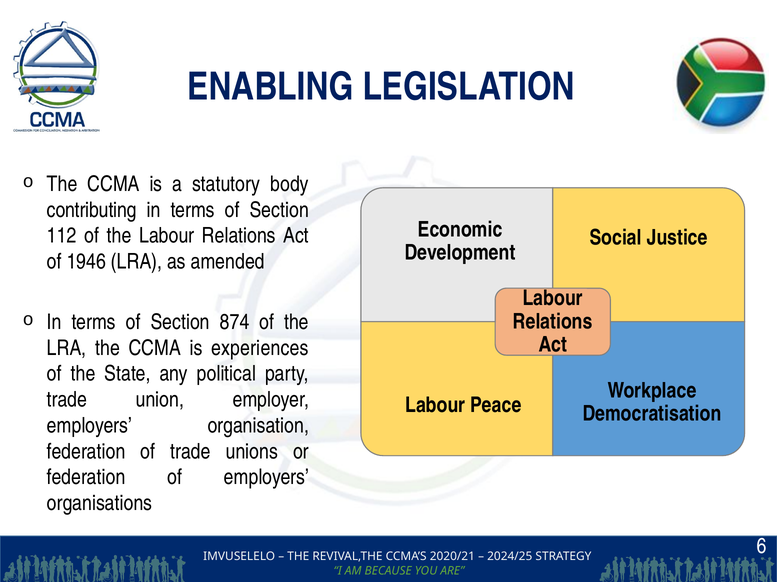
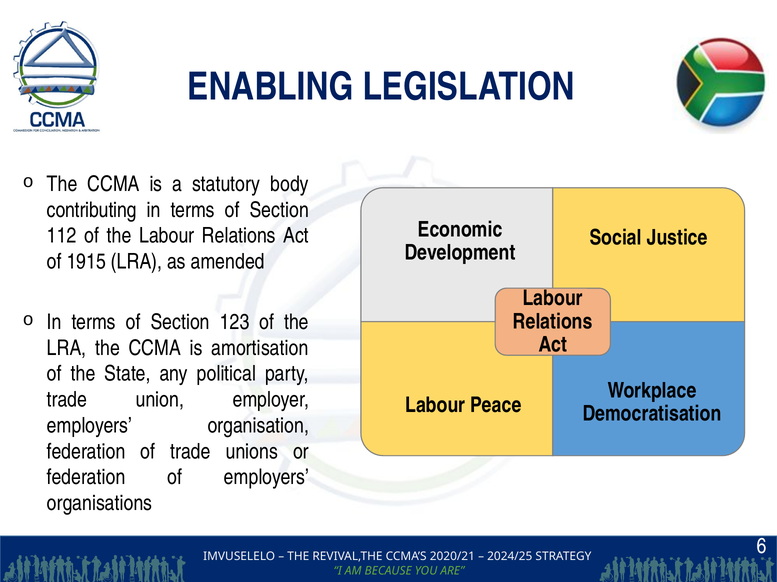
1946: 1946 -> 1915 (86, 262)
874: 874 -> 123 (235, 323)
experiences: experiences -> amortisation (260, 348)
